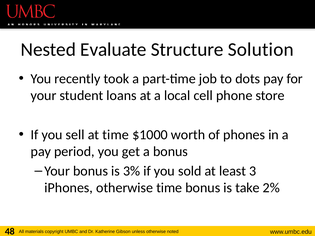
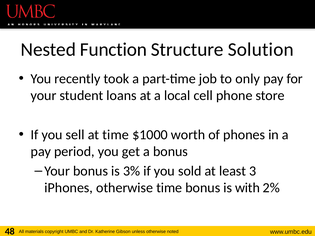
Evaluate: Evaluate -> Function (113, 49)
dots: dots -> only (248, 79)
take: take -> with (247, 188)
